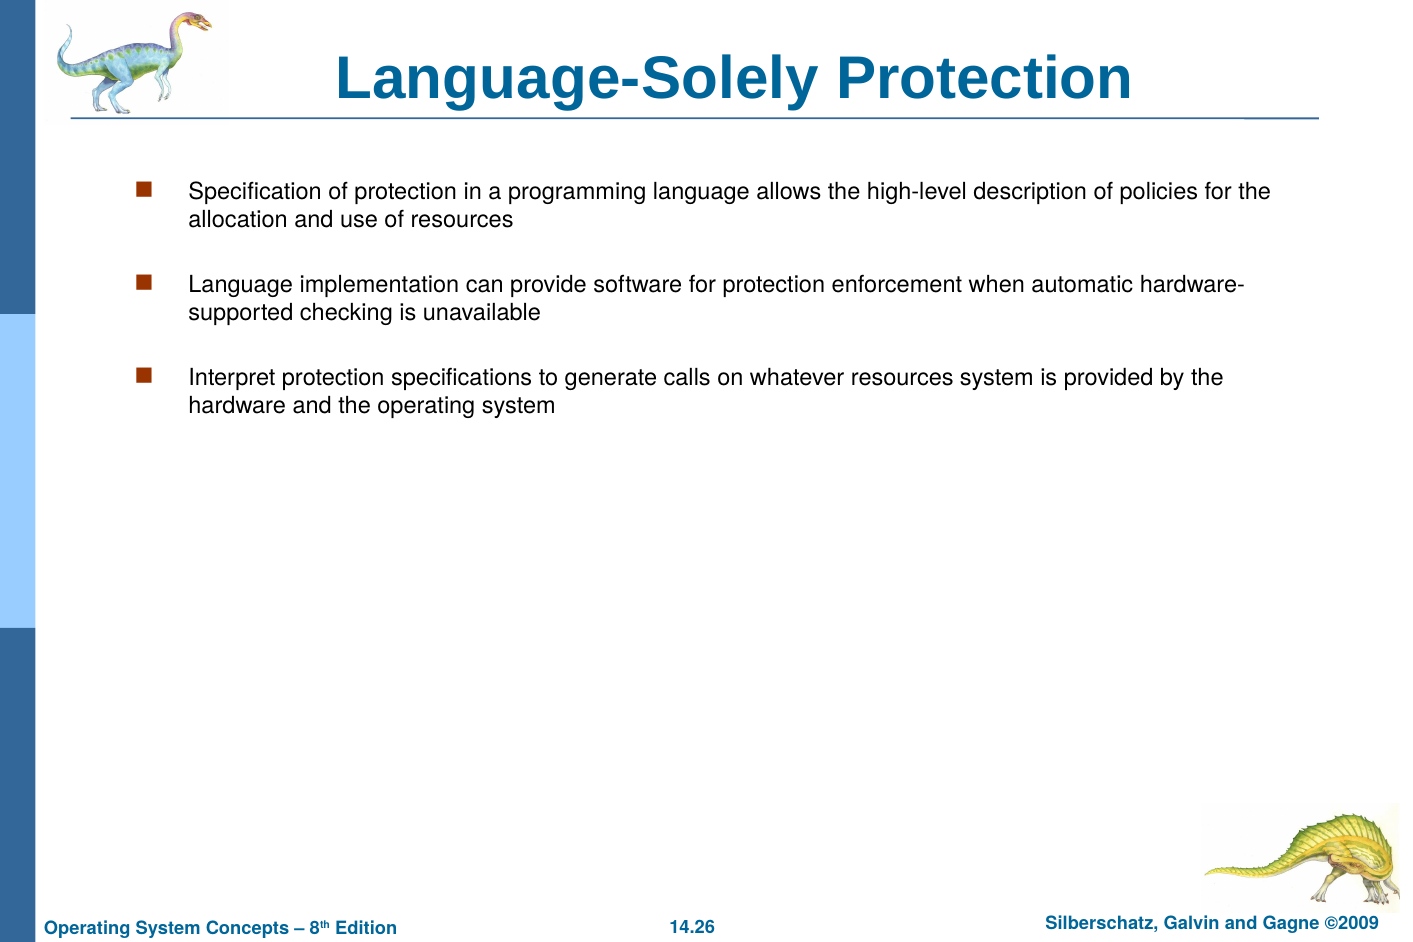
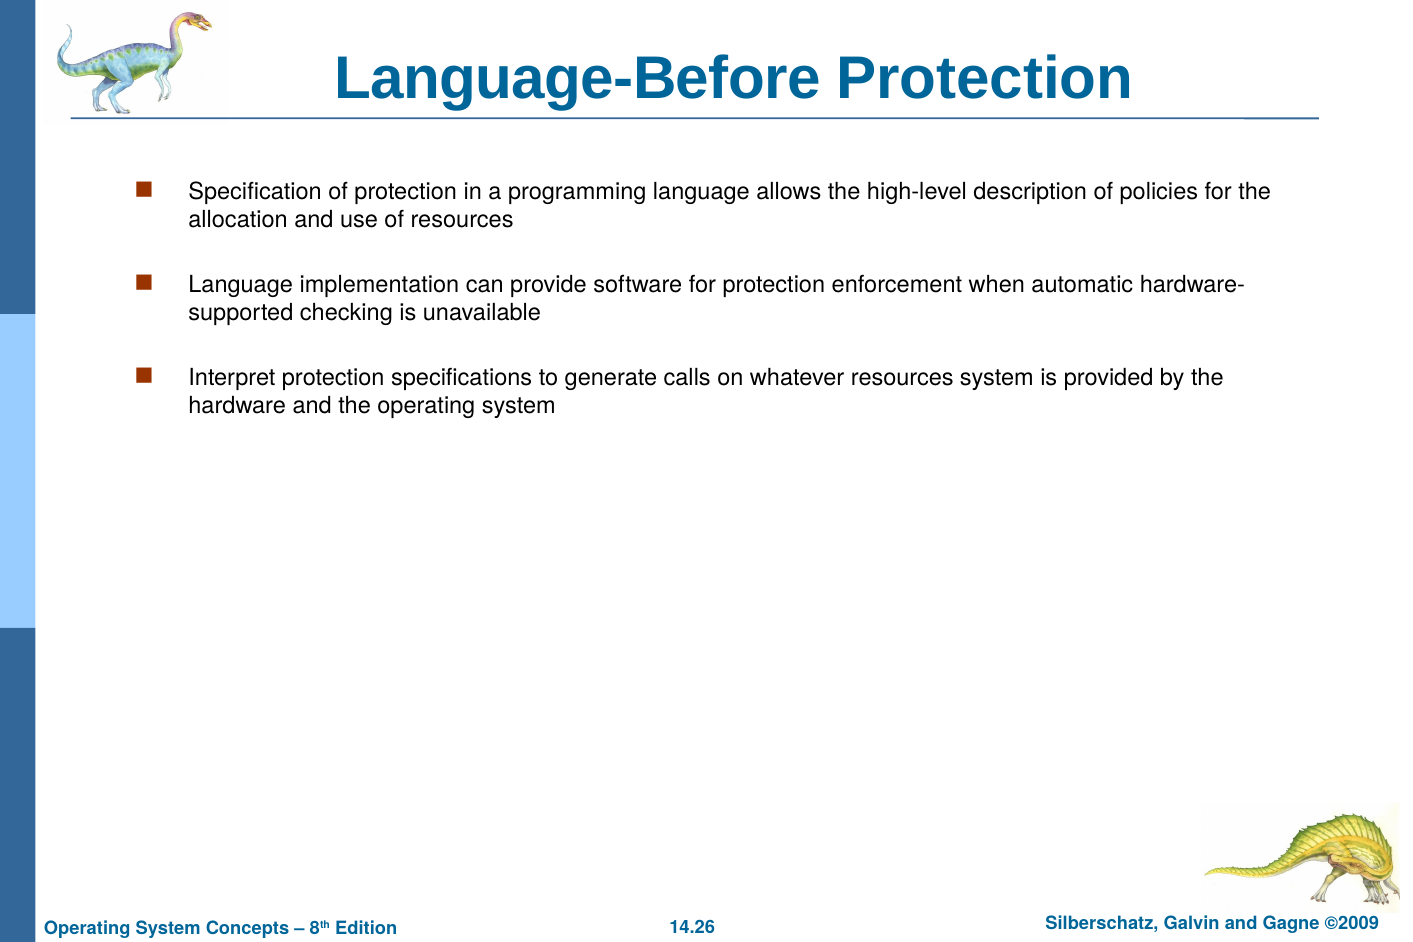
Language-Solely: Language-Solely -> Language-Before (578, 79)
